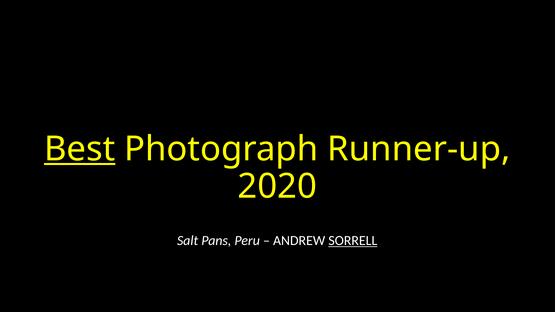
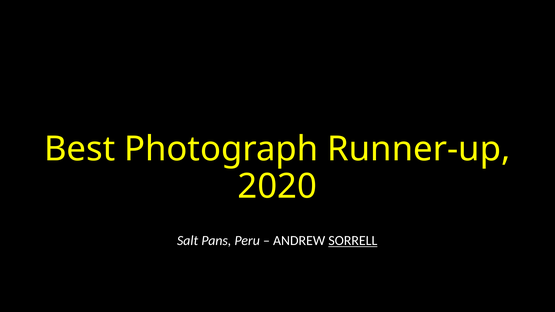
Best underline: present -> none (80, 149)
